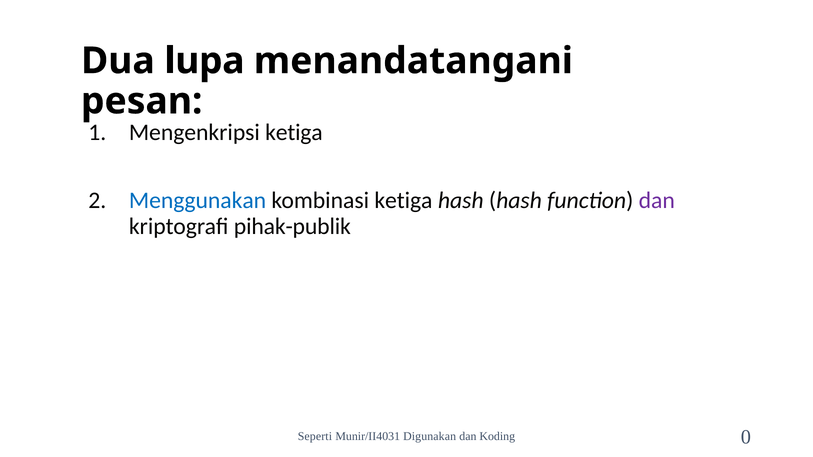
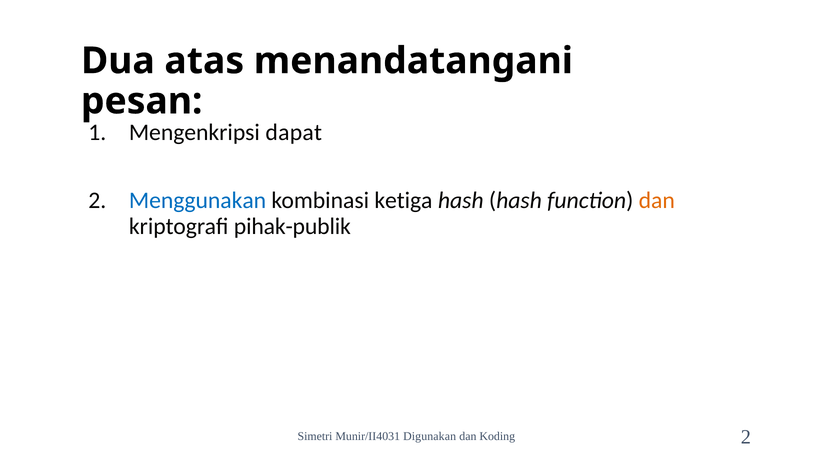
lupa: lupa -> atas (204, 61)
Mengenkripsi ketiga: ketiga -> dapat (294, 133)
dan colour: purple -> orange (657, 201)
Seperti: Seperti -> Simetri (315, 437)
Koding 0: 0 -> 2 (746, 437)
